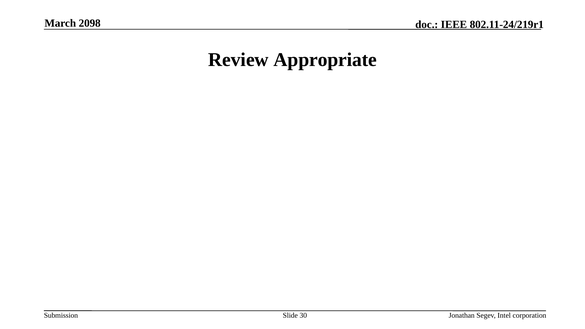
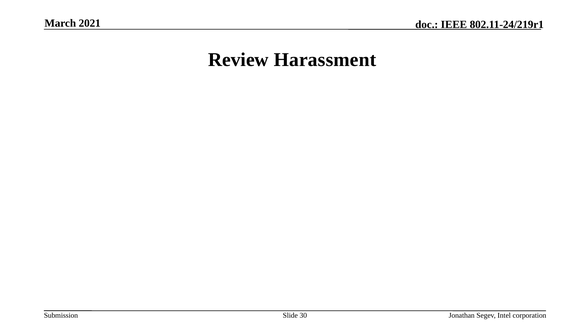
2098: 2098 -> 2021 (90, 23)
Appropriate: Appropriate -> Harassment (325, 60)
